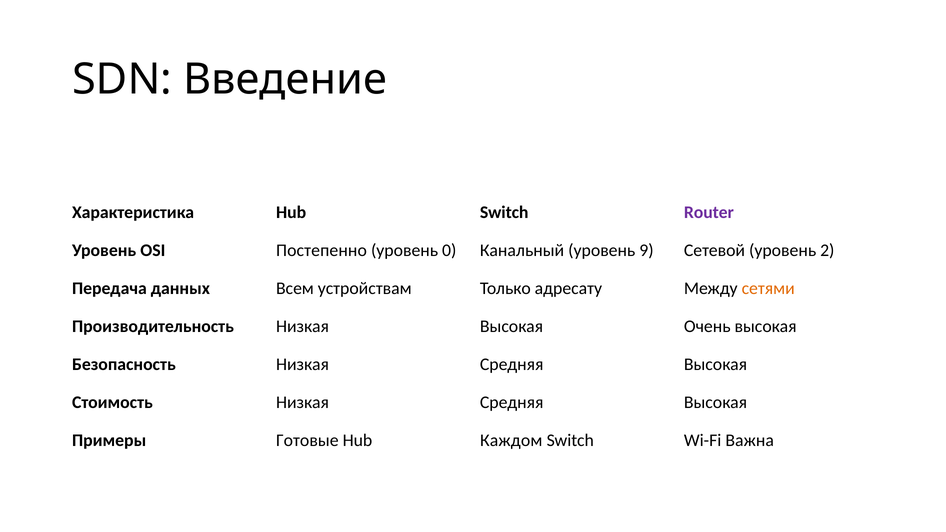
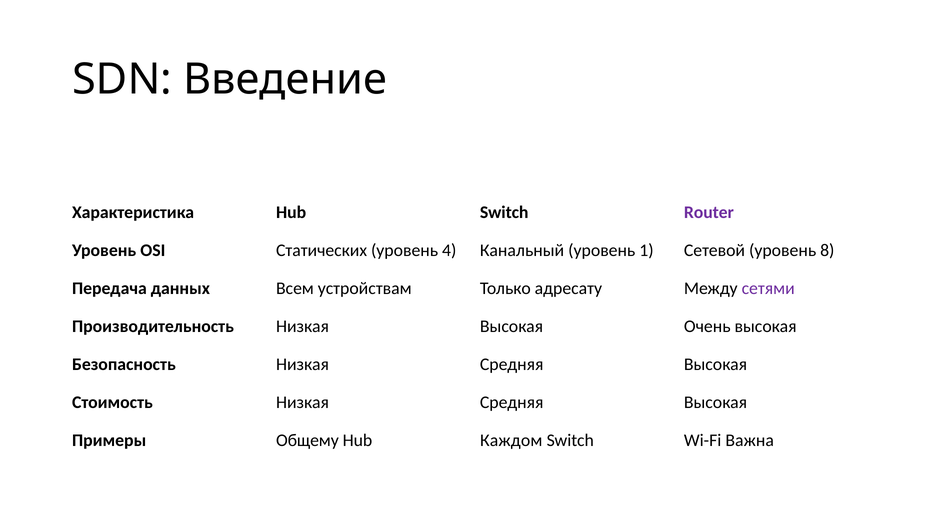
Постепенно: Постепенно -> Статических (322, 251)
0: 0 -> 4 (449, 251)
9: 9 -> 1 (647, 251)
2: 2 -> 8 (827, 251)
сетями colour: orange -> purple (768, 289)
Готовые: Готовые -> Общему (307, 441)
